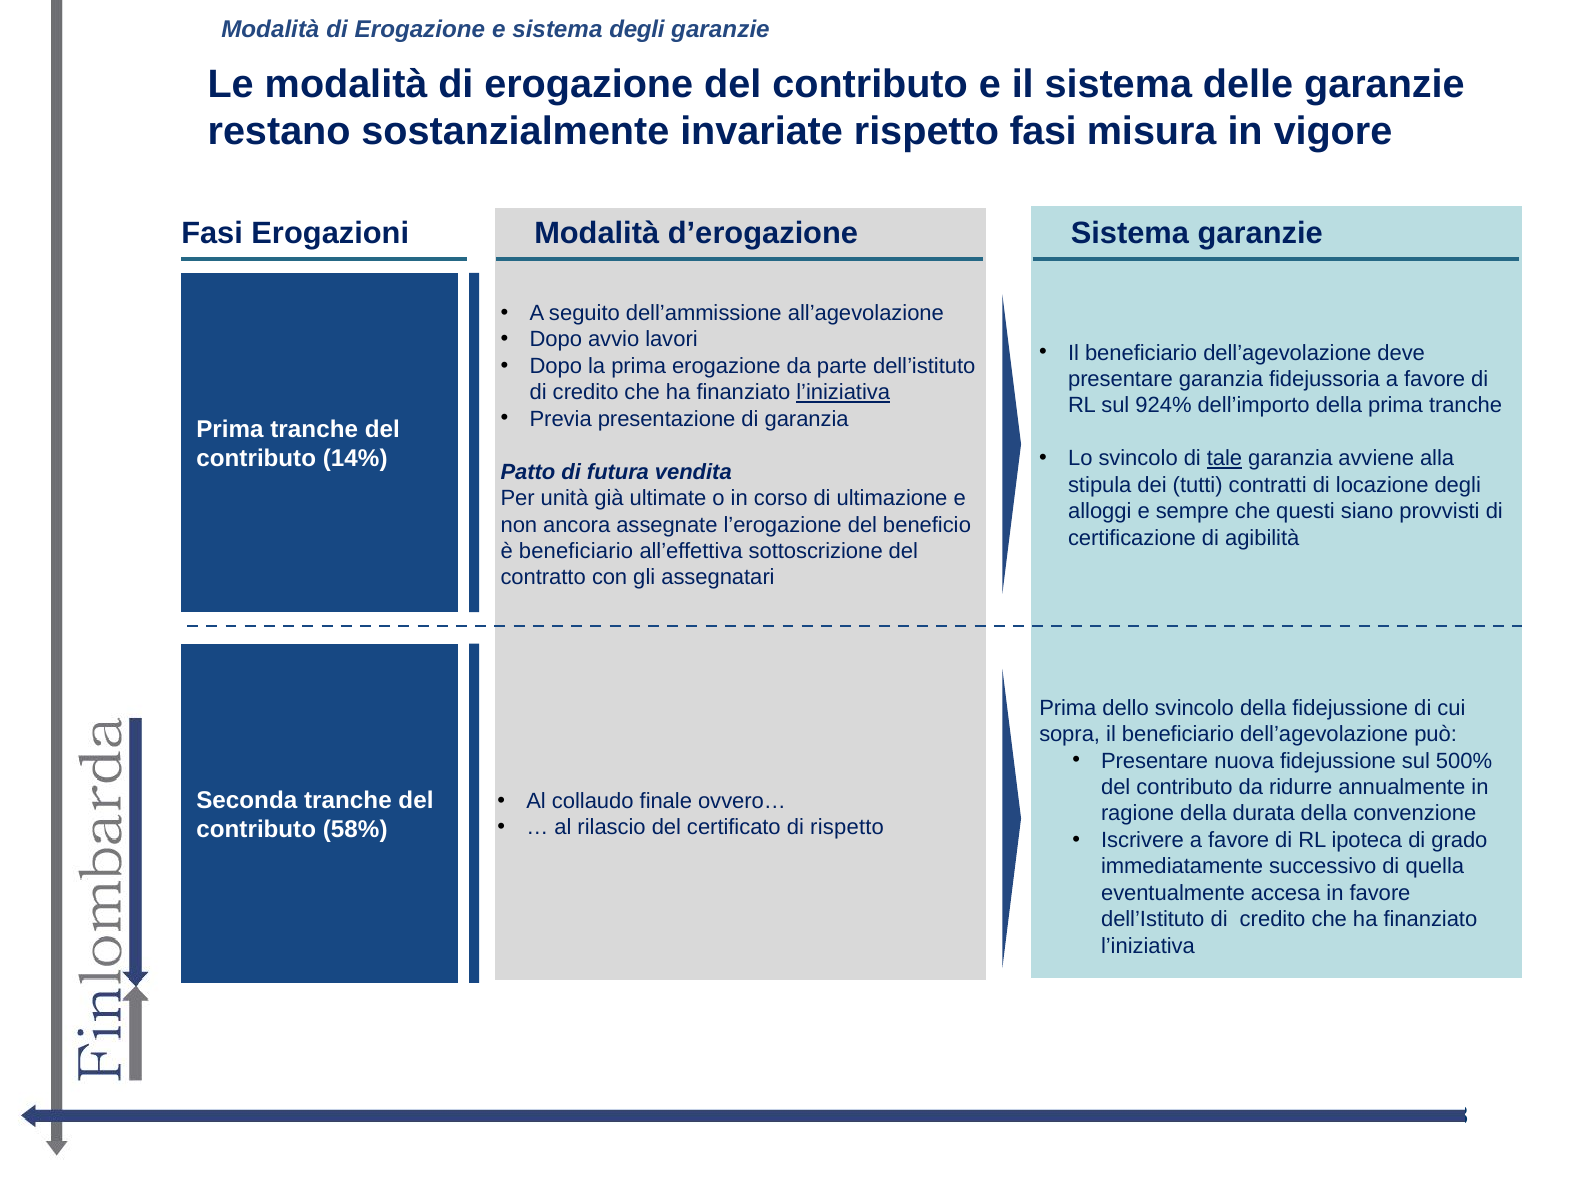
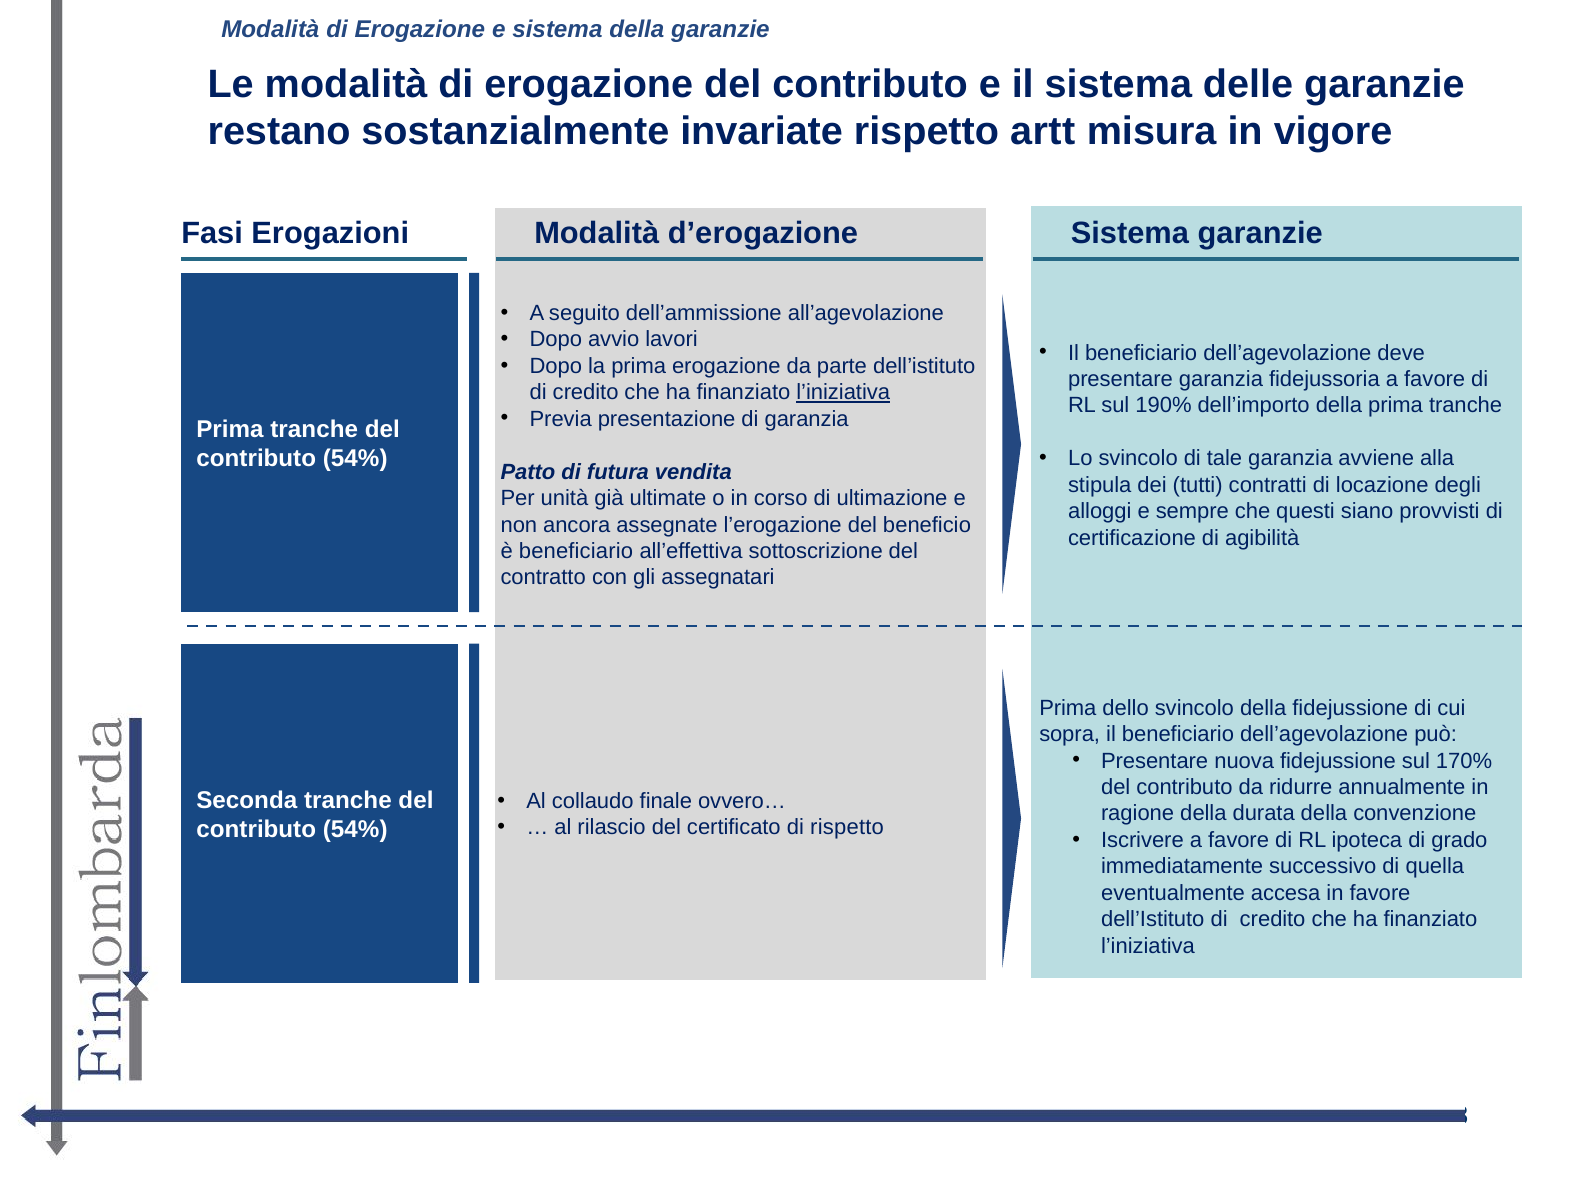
sistema degli: degli -> della (637, 29)
rispetto fasi: fasi -> artt (1043, 132)
924%: 924% -> 190% (1164, 406)
tale underline: present -> none (1224, 459)
14%: 14% -> 54% (355, 459)
500%: 500% -> 170% (1464, 761)
58%: 58% -> 54% (355, 829)
